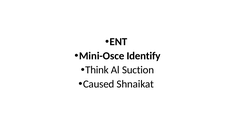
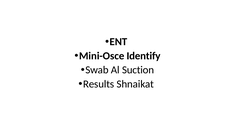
Think: Think -> Swab (97, 70)
Caused: Caused -> Results (99, 84)
